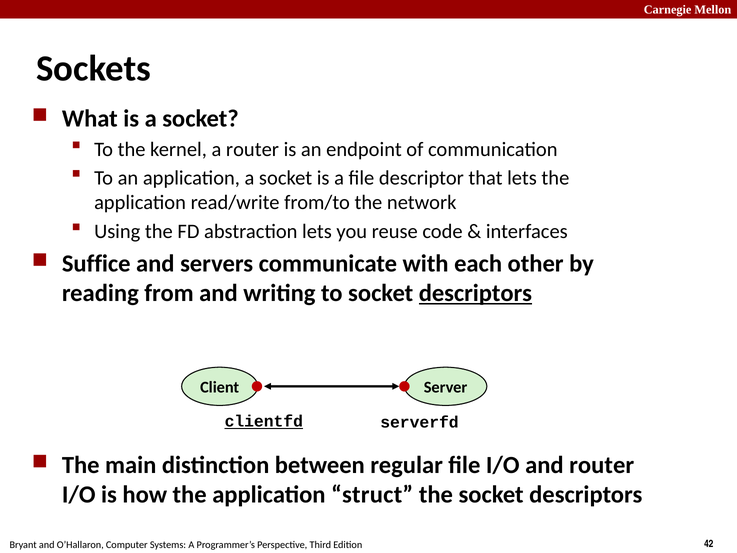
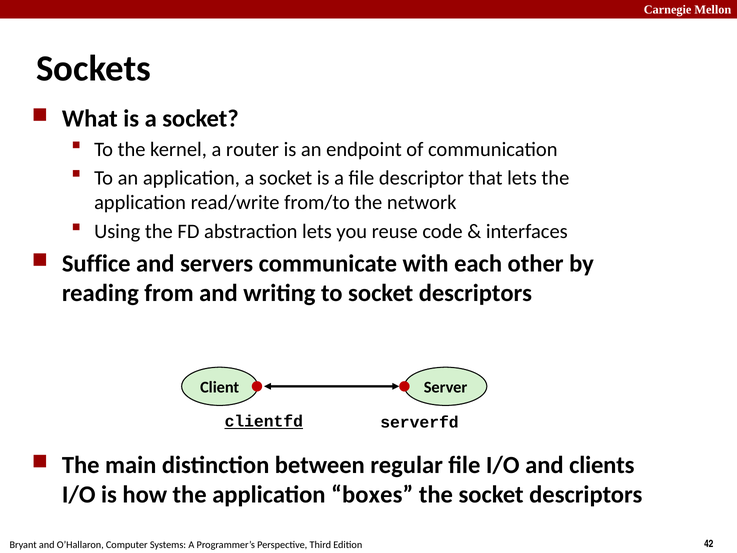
descriptors underline: present -> none (475, 293)
and router: router -> clients (602, 465)
struct: struct -> boxes (372, 494)
